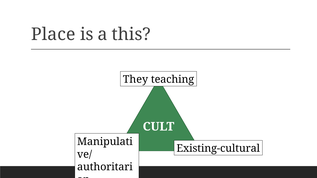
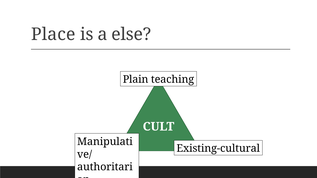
this: this -> else (131, 34)
They: They -> Plain (136, 80)
